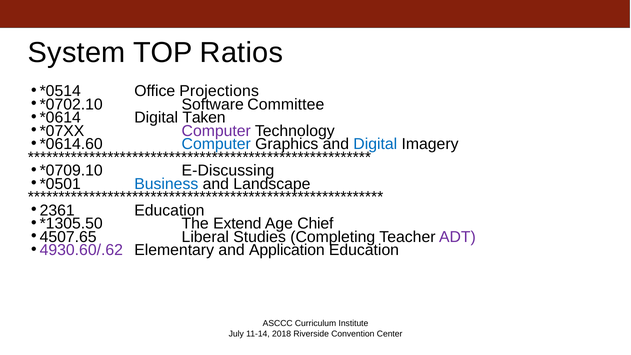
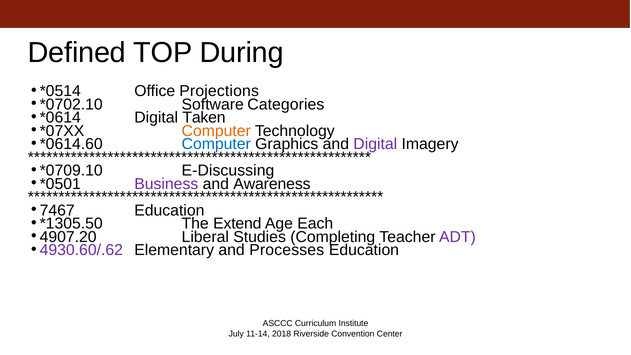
System: System -> Defined (77, 52)
Ratios: Ratios -> During (242, 52)
Committee: Committee -> Categories (286, 104)
Computer colour: purple -> orange (216, 131)
Digital colour: blue -> purple (375, 144)
Business colour: blue -> purple (166, 184)
Landscape: Landscape -> Awareness (272, 184)
2361: 2361 -> 7467 (57, 210)
Chief: Chief -> Each (315, 224)
4507.65: 4507.65 -> 4907.20 (68, 237)
Application: Application -> Processes (287, 250)
